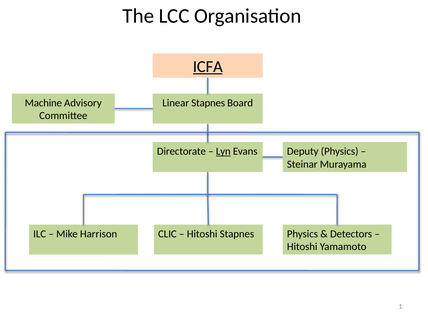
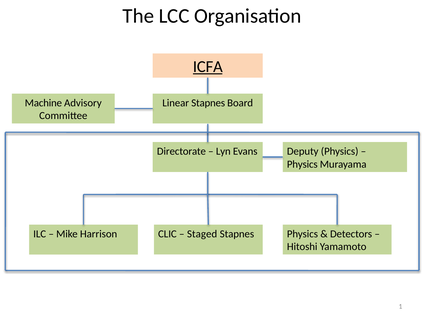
Lyn underline: present -> none (223, 151)
Steinar: Steinar -> Physics (302, 164)
Hitoshi: Hitoshi -> Staged (202, 234)
